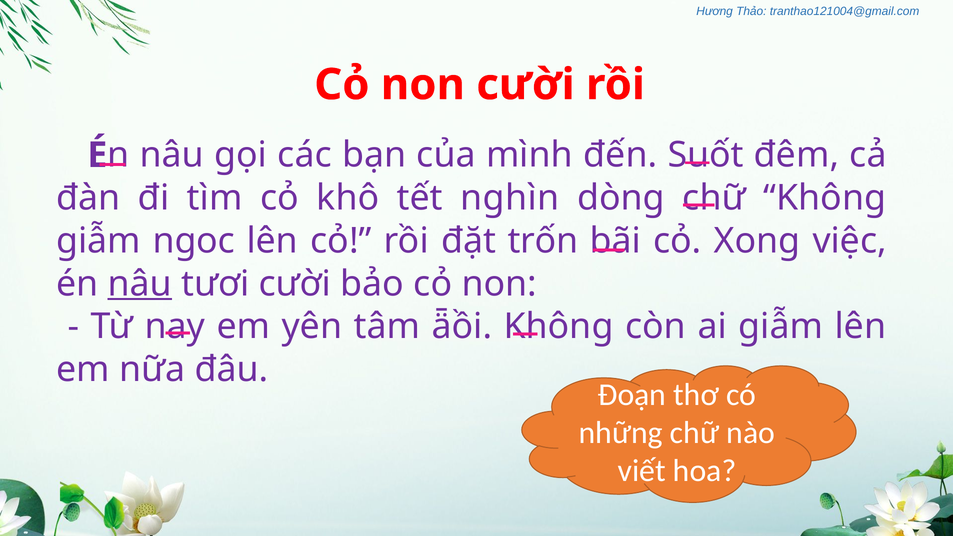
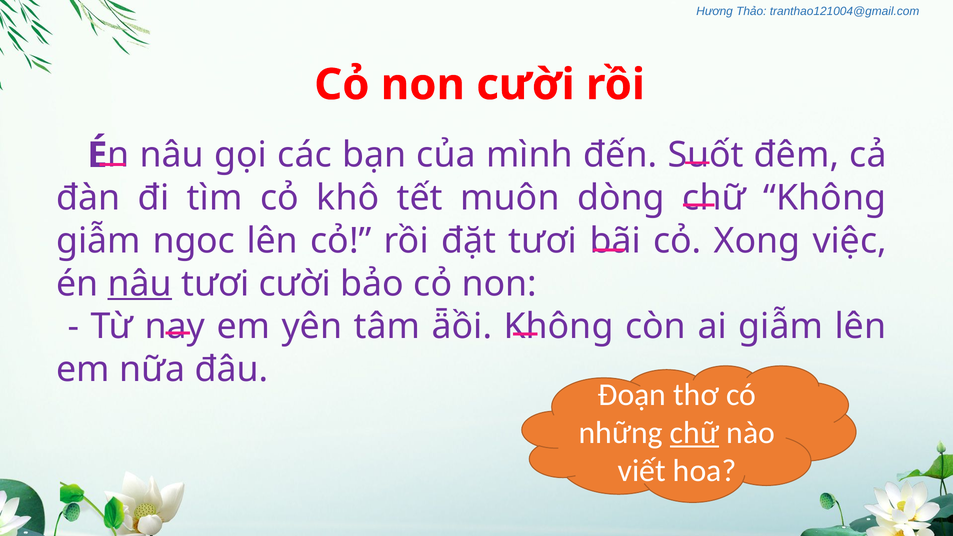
nghìn: nghìn -> muôn (510, 198)
đặt trốn: trốn -> tươi (543, 241)
chữ underline: none -> present (695, 433)
